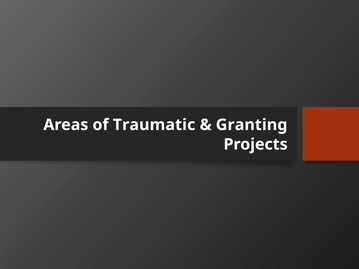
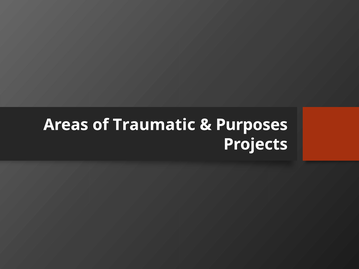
Granting: Granting -> Purposes (252, 125)
